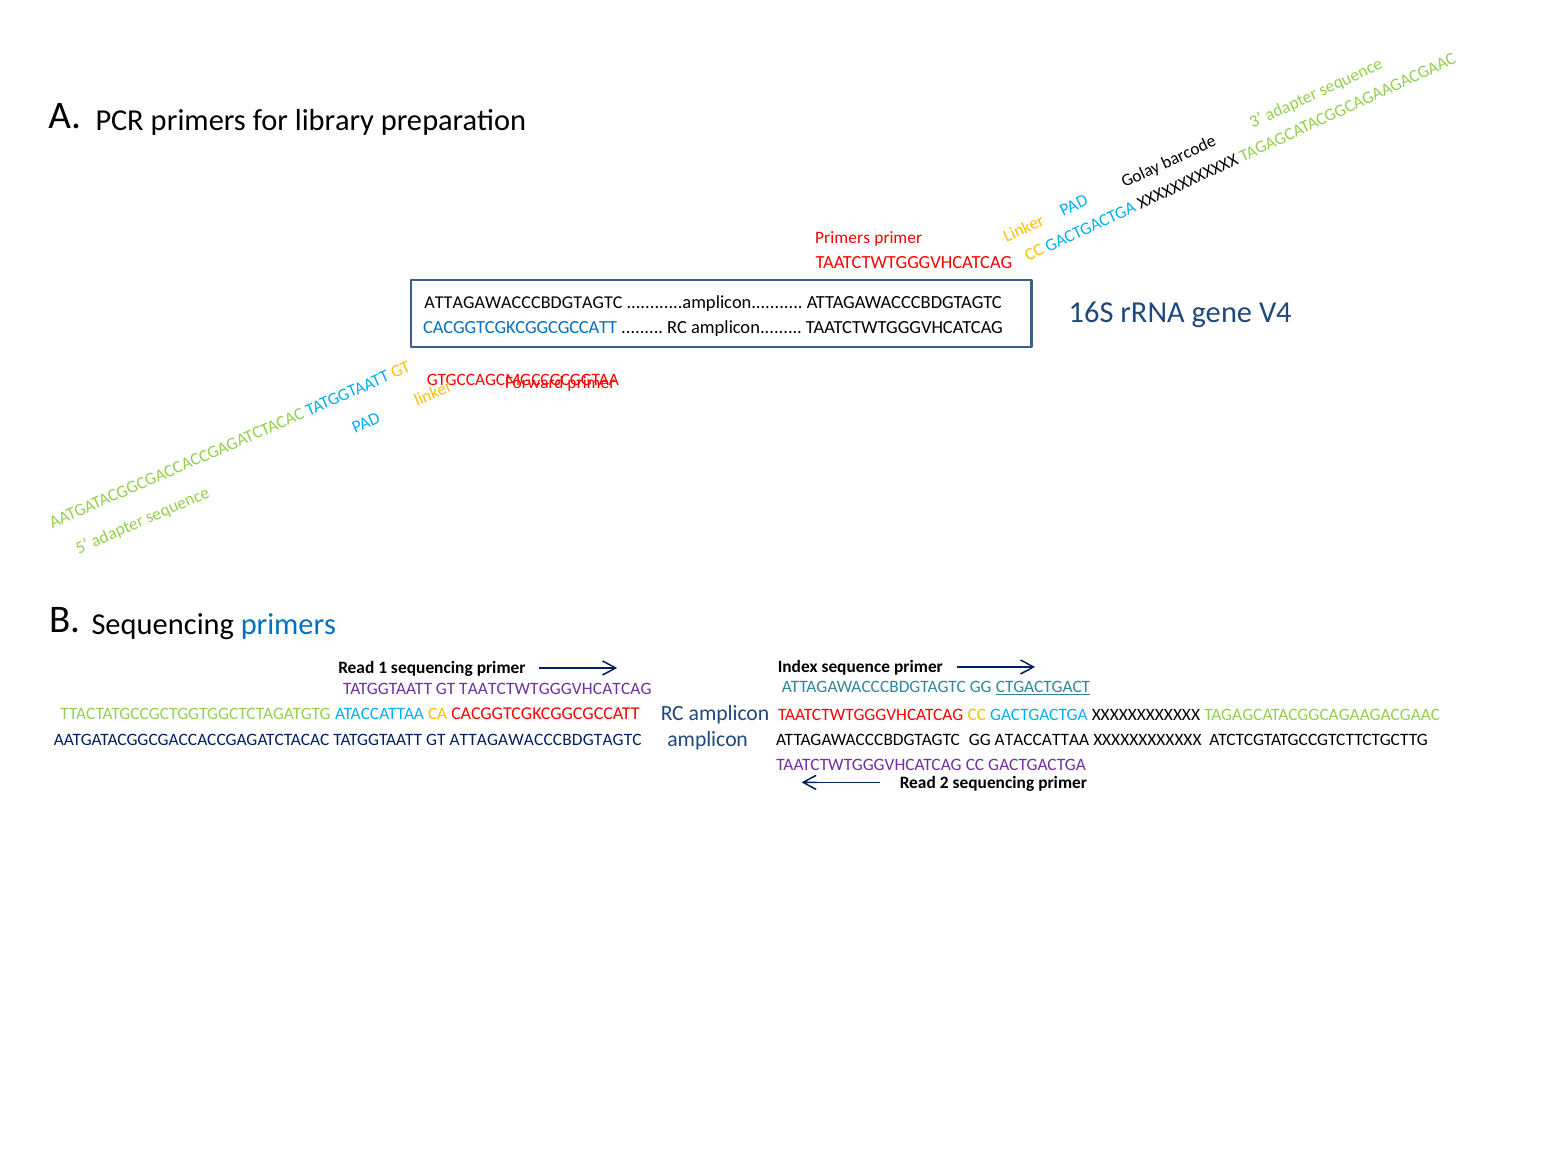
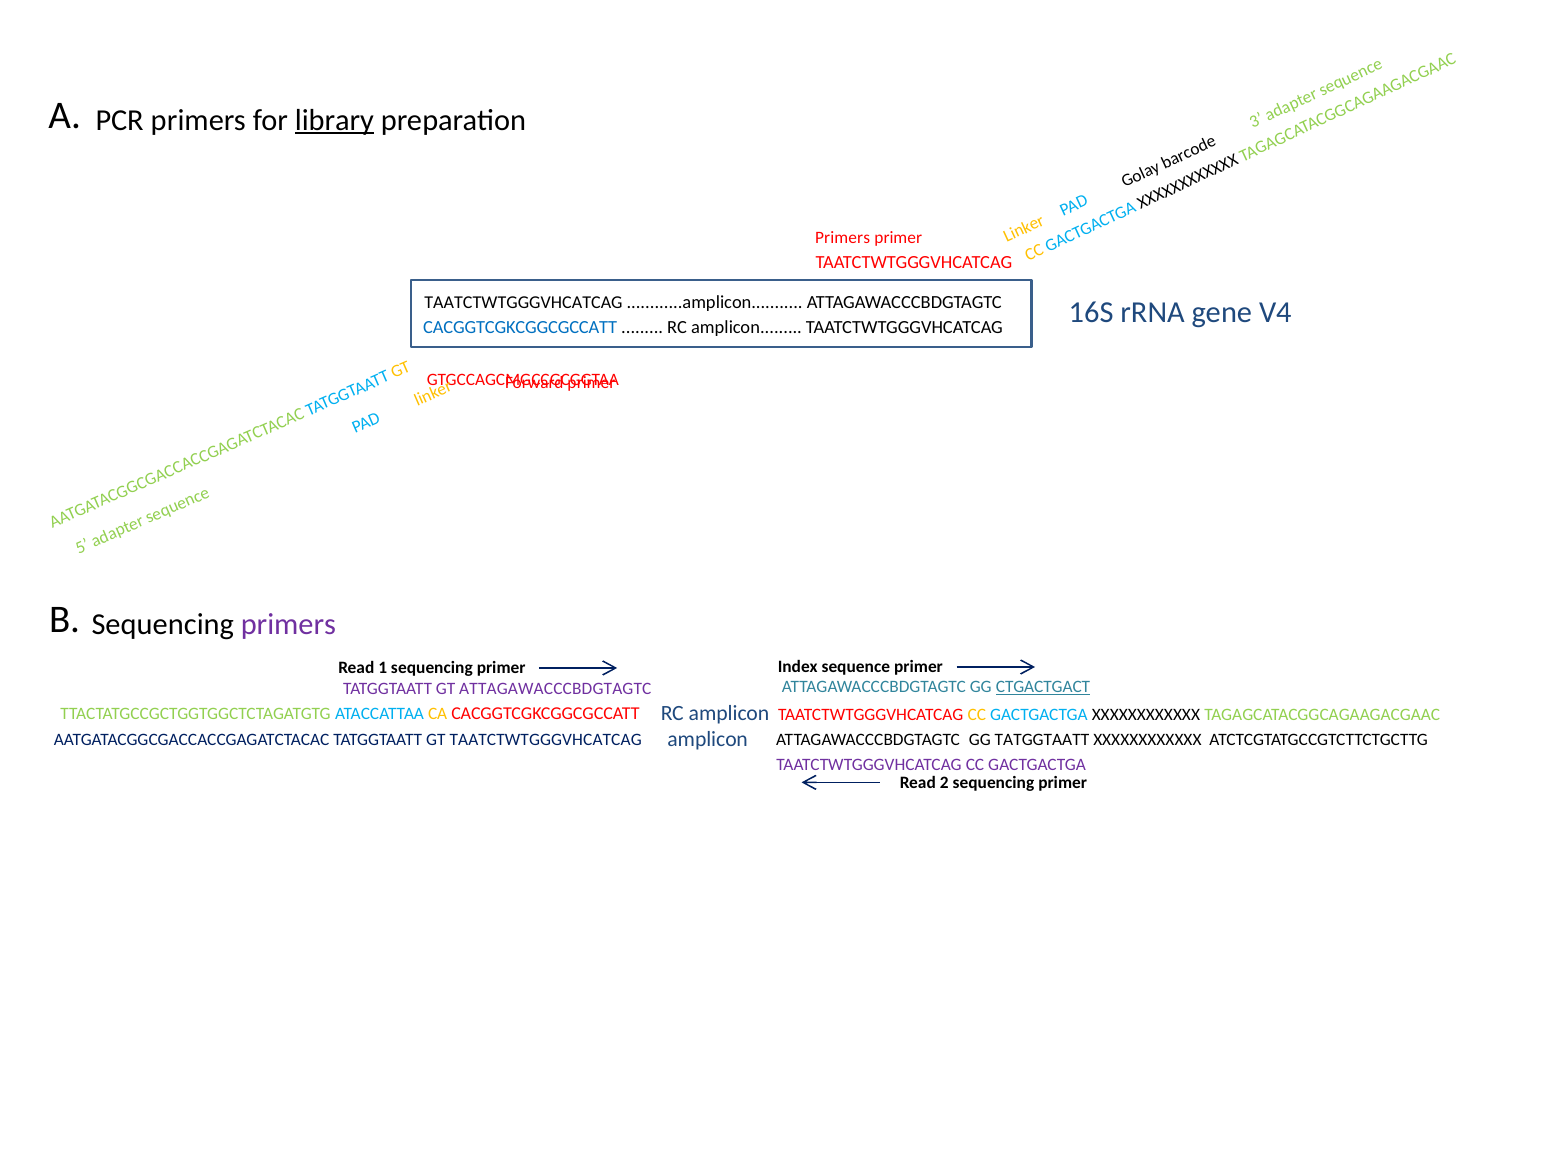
library underline: none -> present (334, 120)
ATTAGAWACCCBDGTAGTC: ATTAGAWACCCBDGTAGTC -> TAATCTWTGGGVHCATCAG (523, 302)
primers colour: blue -> purple (288, 624)
TAATCTWTGGGVHCATCAG: TAATCTWTGGGVHCATCAG -> ATTAGAWACCCBDGTAGTC (555, 688)
GG ATACCATTAA: ATACCATTAA -> TATGGTAATT (1042, 739)
AATGATACGGCGACCACCGAGATCTACAC TATGGTAATT GT ATTAGAWACCCBDGTAGTC: ATTAGAWACCCBDGTAGTC -> TAATCTWTGGGVHCATCAG (546, 739)
